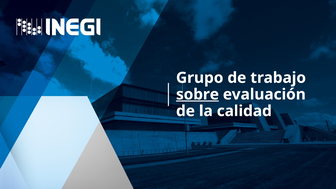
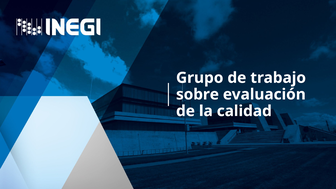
sobre underline: present -> none (197, 94)
